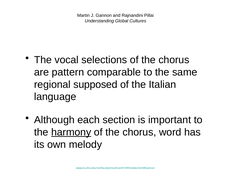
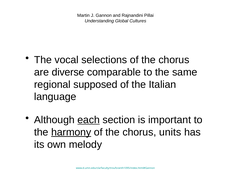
pattern: pattern -> diverse (68, 72)
each underline: none -> present (89, 120)
word: word -> units (170, 132)
